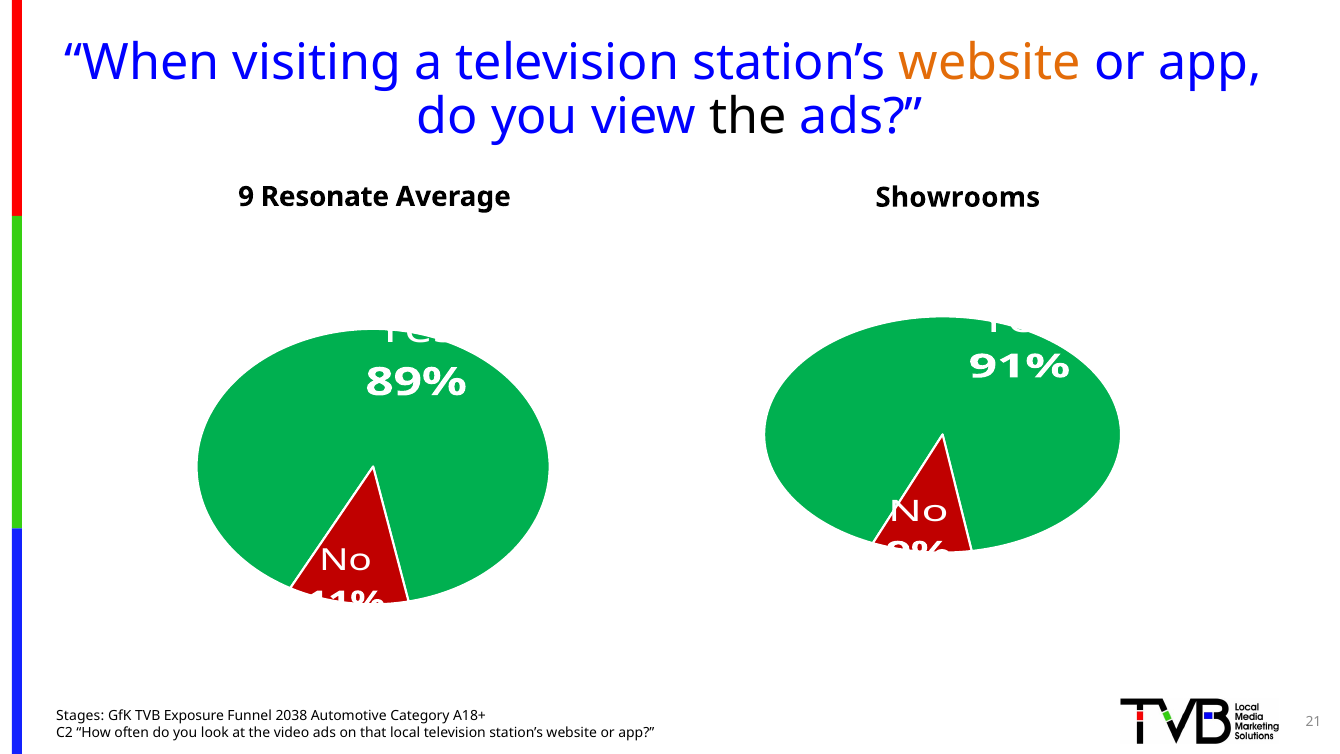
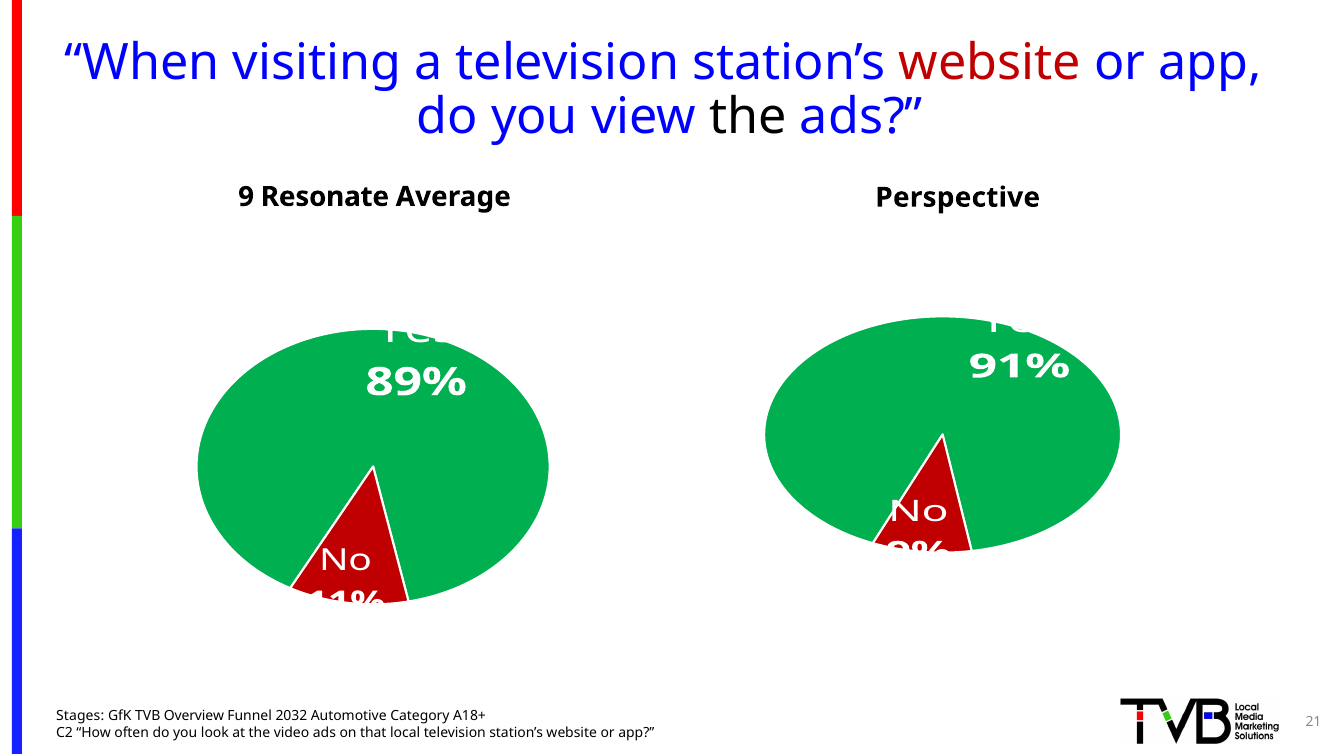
website colour: orange -> red (990, 63)
Showrooms: Showrooms -> Perspective (958, 197)
Exposure: Exposure -> Overview (194, 716)
2038: 2038 -> 2032 (291, 716)
